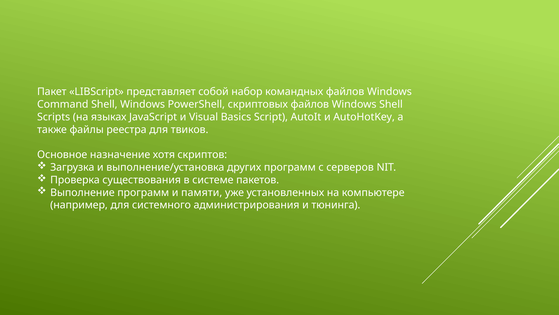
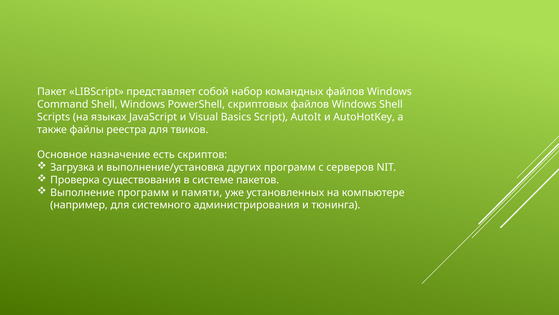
хотя: хотя -> есть (164, 154)
